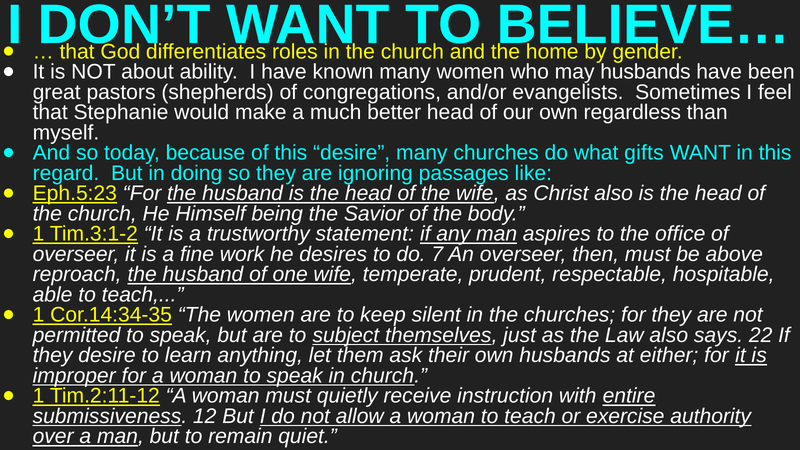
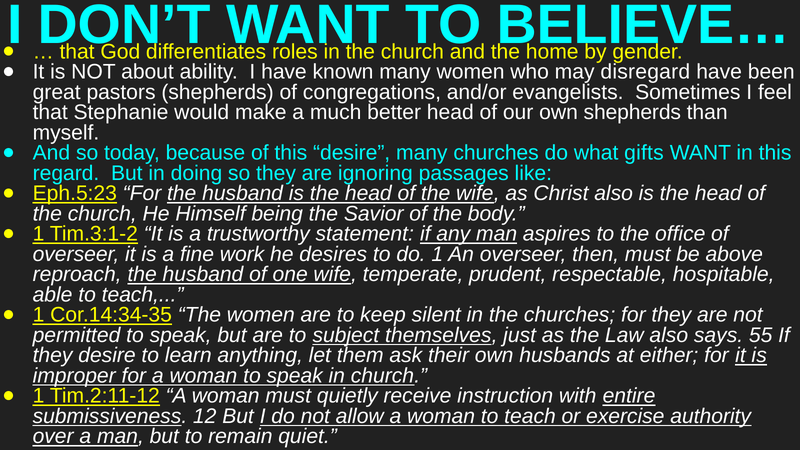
may husbands: husbands -> disregard (645, 72)
own regardless: regardless -> shepherds (632, 112)
do 7: 7 -> 1 (437, 254)
22: 22 -> 55 (761, 335)
